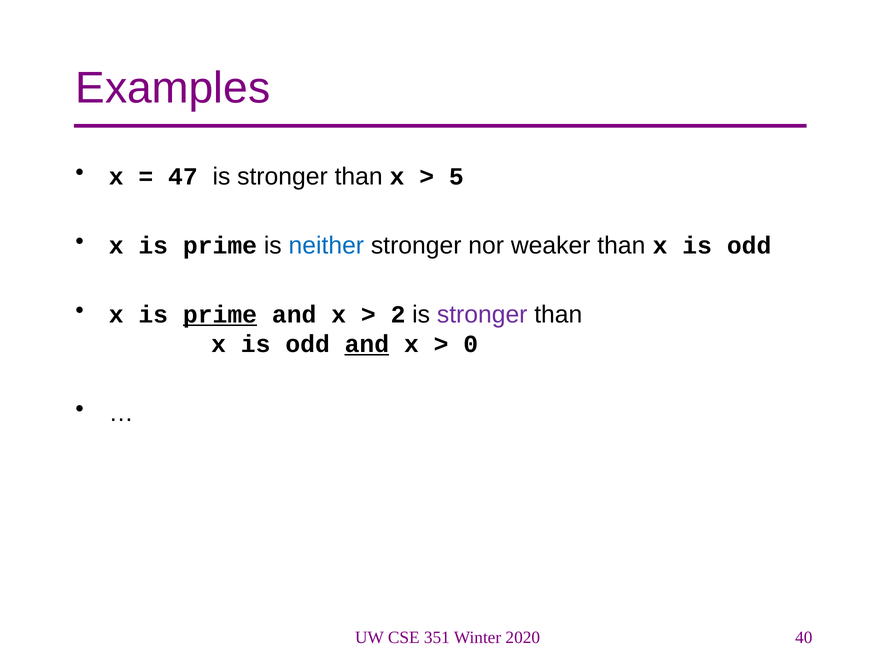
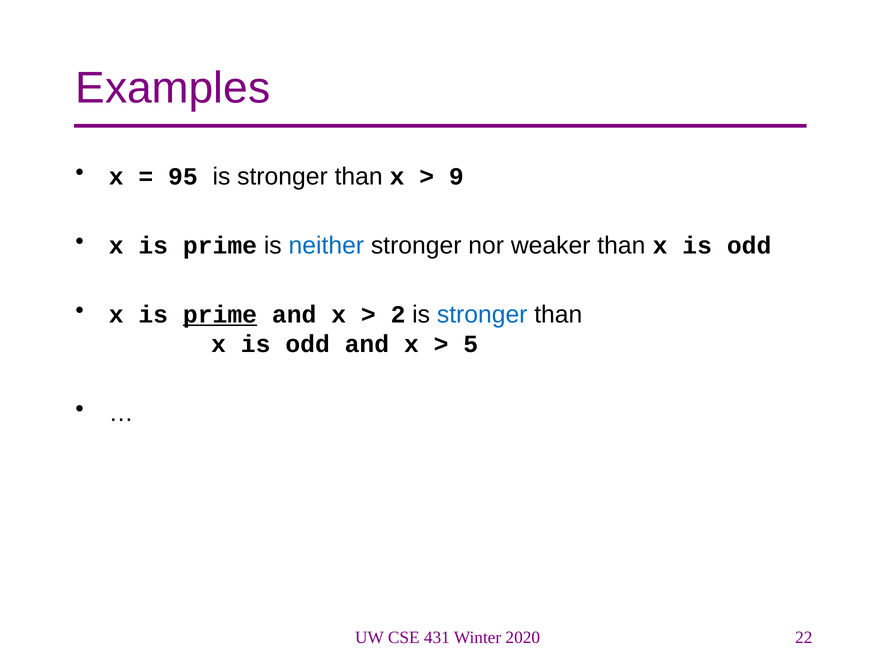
47: 47 -> 95 (183, 176)
5: 5 -> 9 (456, 176)
stronger colour: purple -> blue (482, 315)
and underline: present -> none (367, 344)
0: 0 -> 5 (471, 344)
351: 351 -> 431 (437, 638)
40: 40 -> 22 (804, 638)
